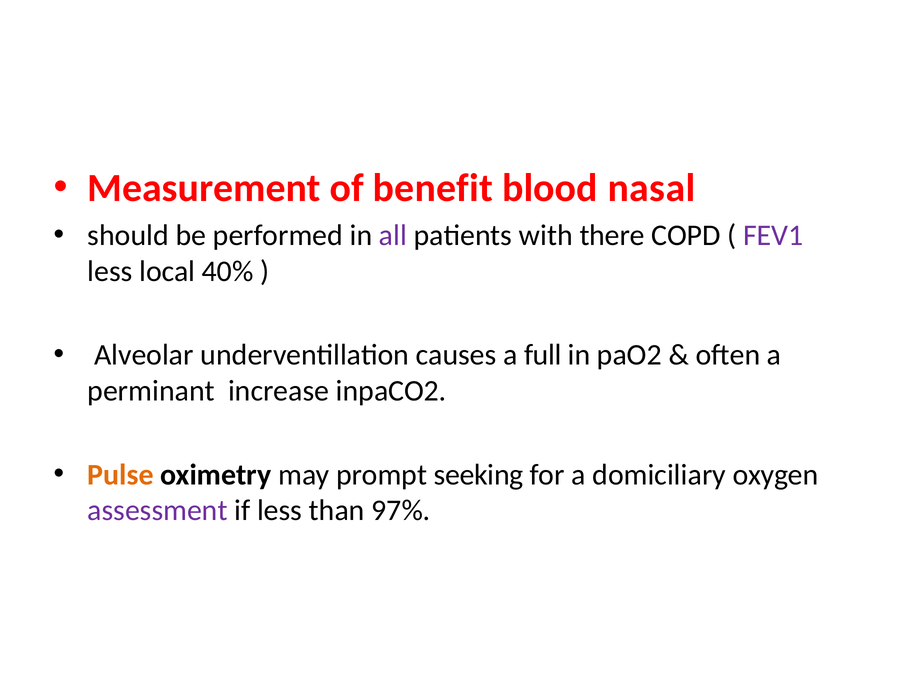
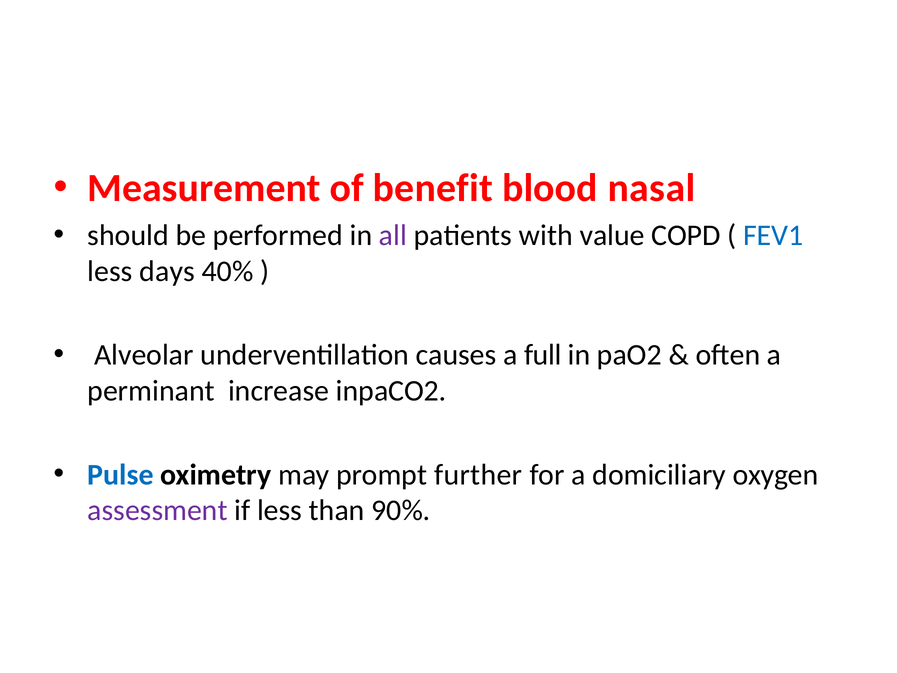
there: there -> value (612, 235)
FEV1 colour: purple -> blue (773, 235)
local: local -> days (167, 271)
Pulse colour: orange -> blue (121, 474)
seeking: seeking -> further (478, 474)
97%: 97% -> 90% (401, 510)
